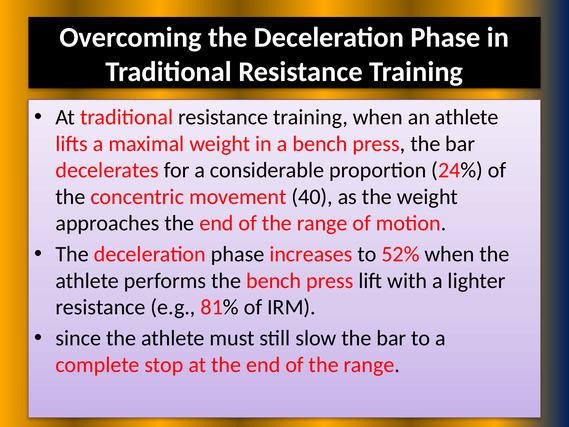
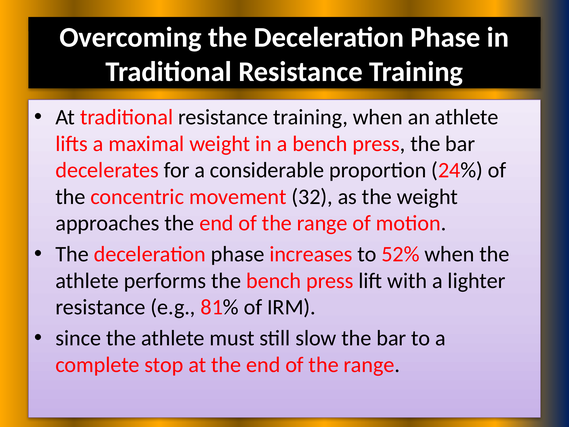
40: 40 -> 32 (312, 197)
